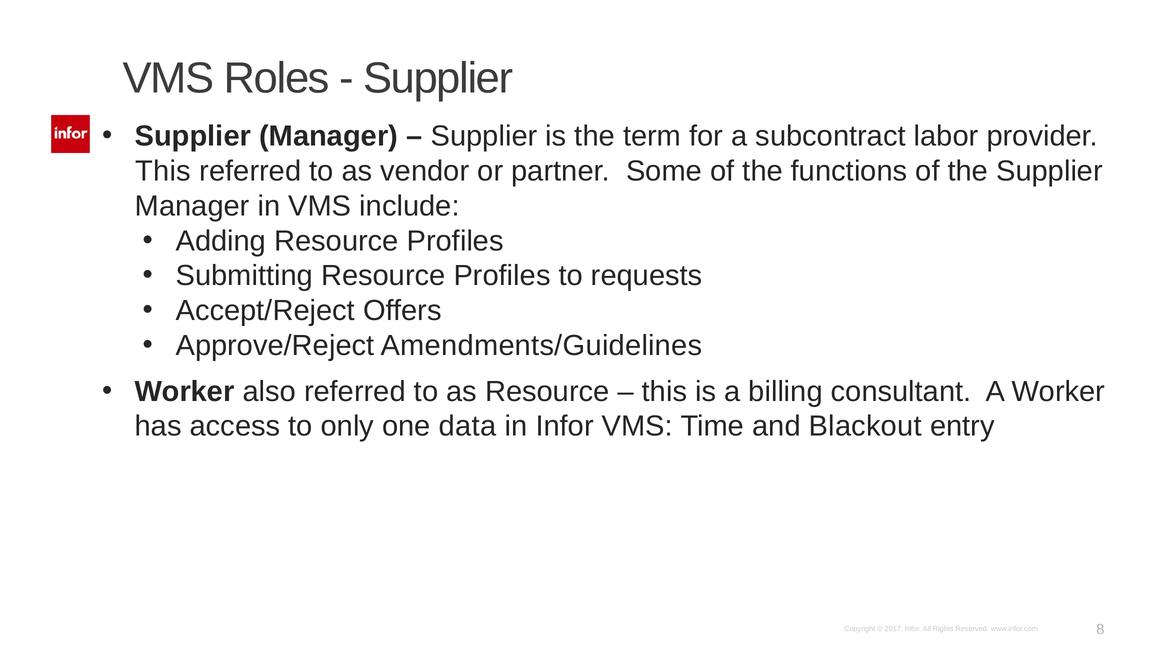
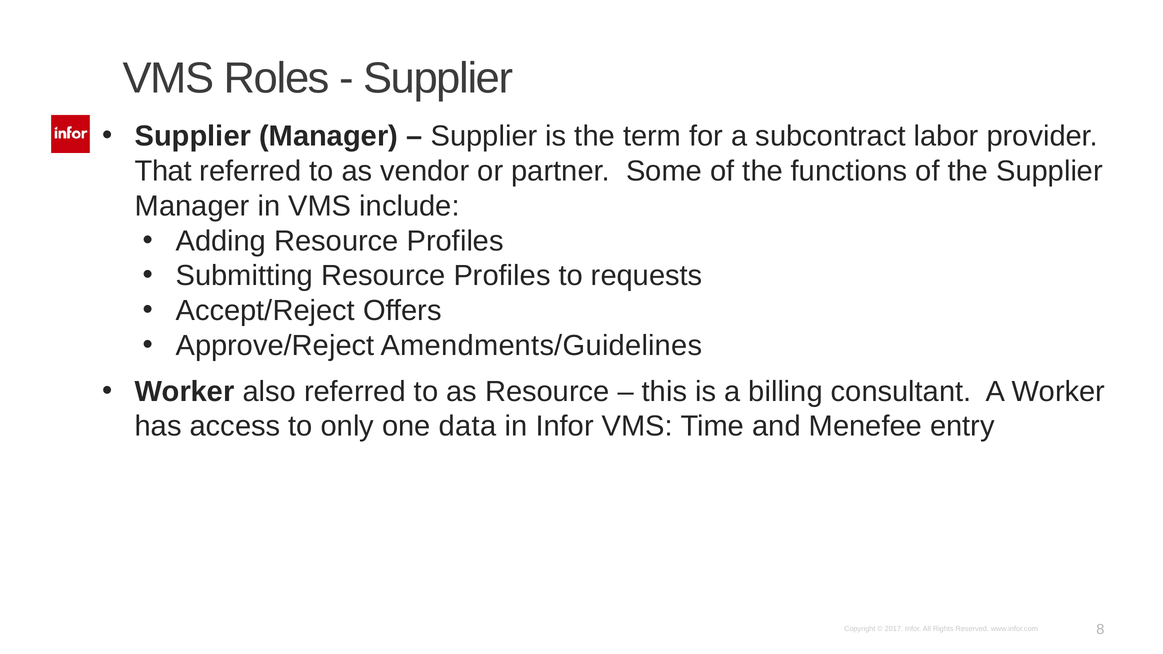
This: This -> That (163, 171)
Blackout: Blackout -> Menefee (865, 426)
